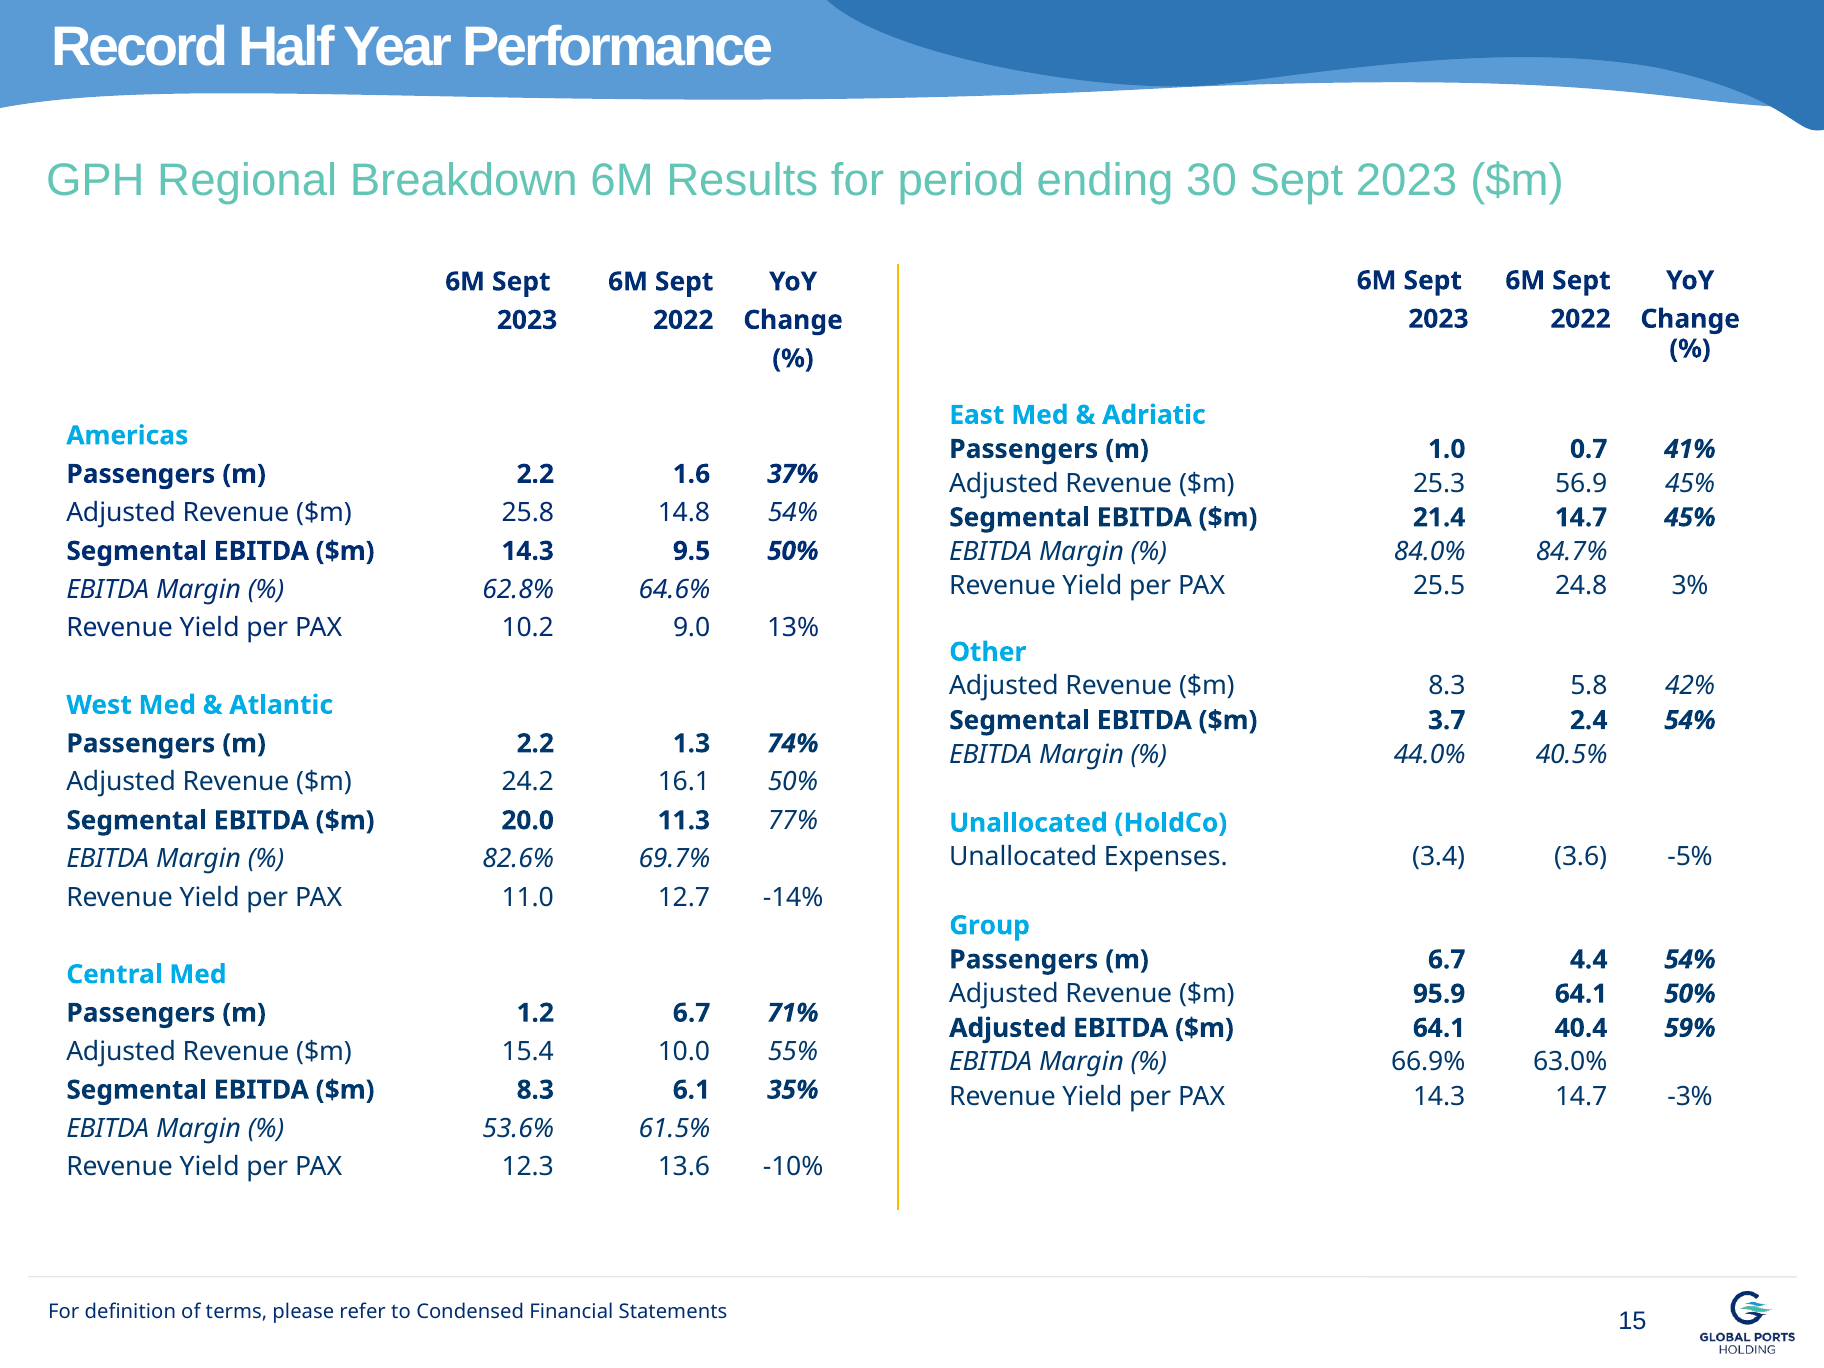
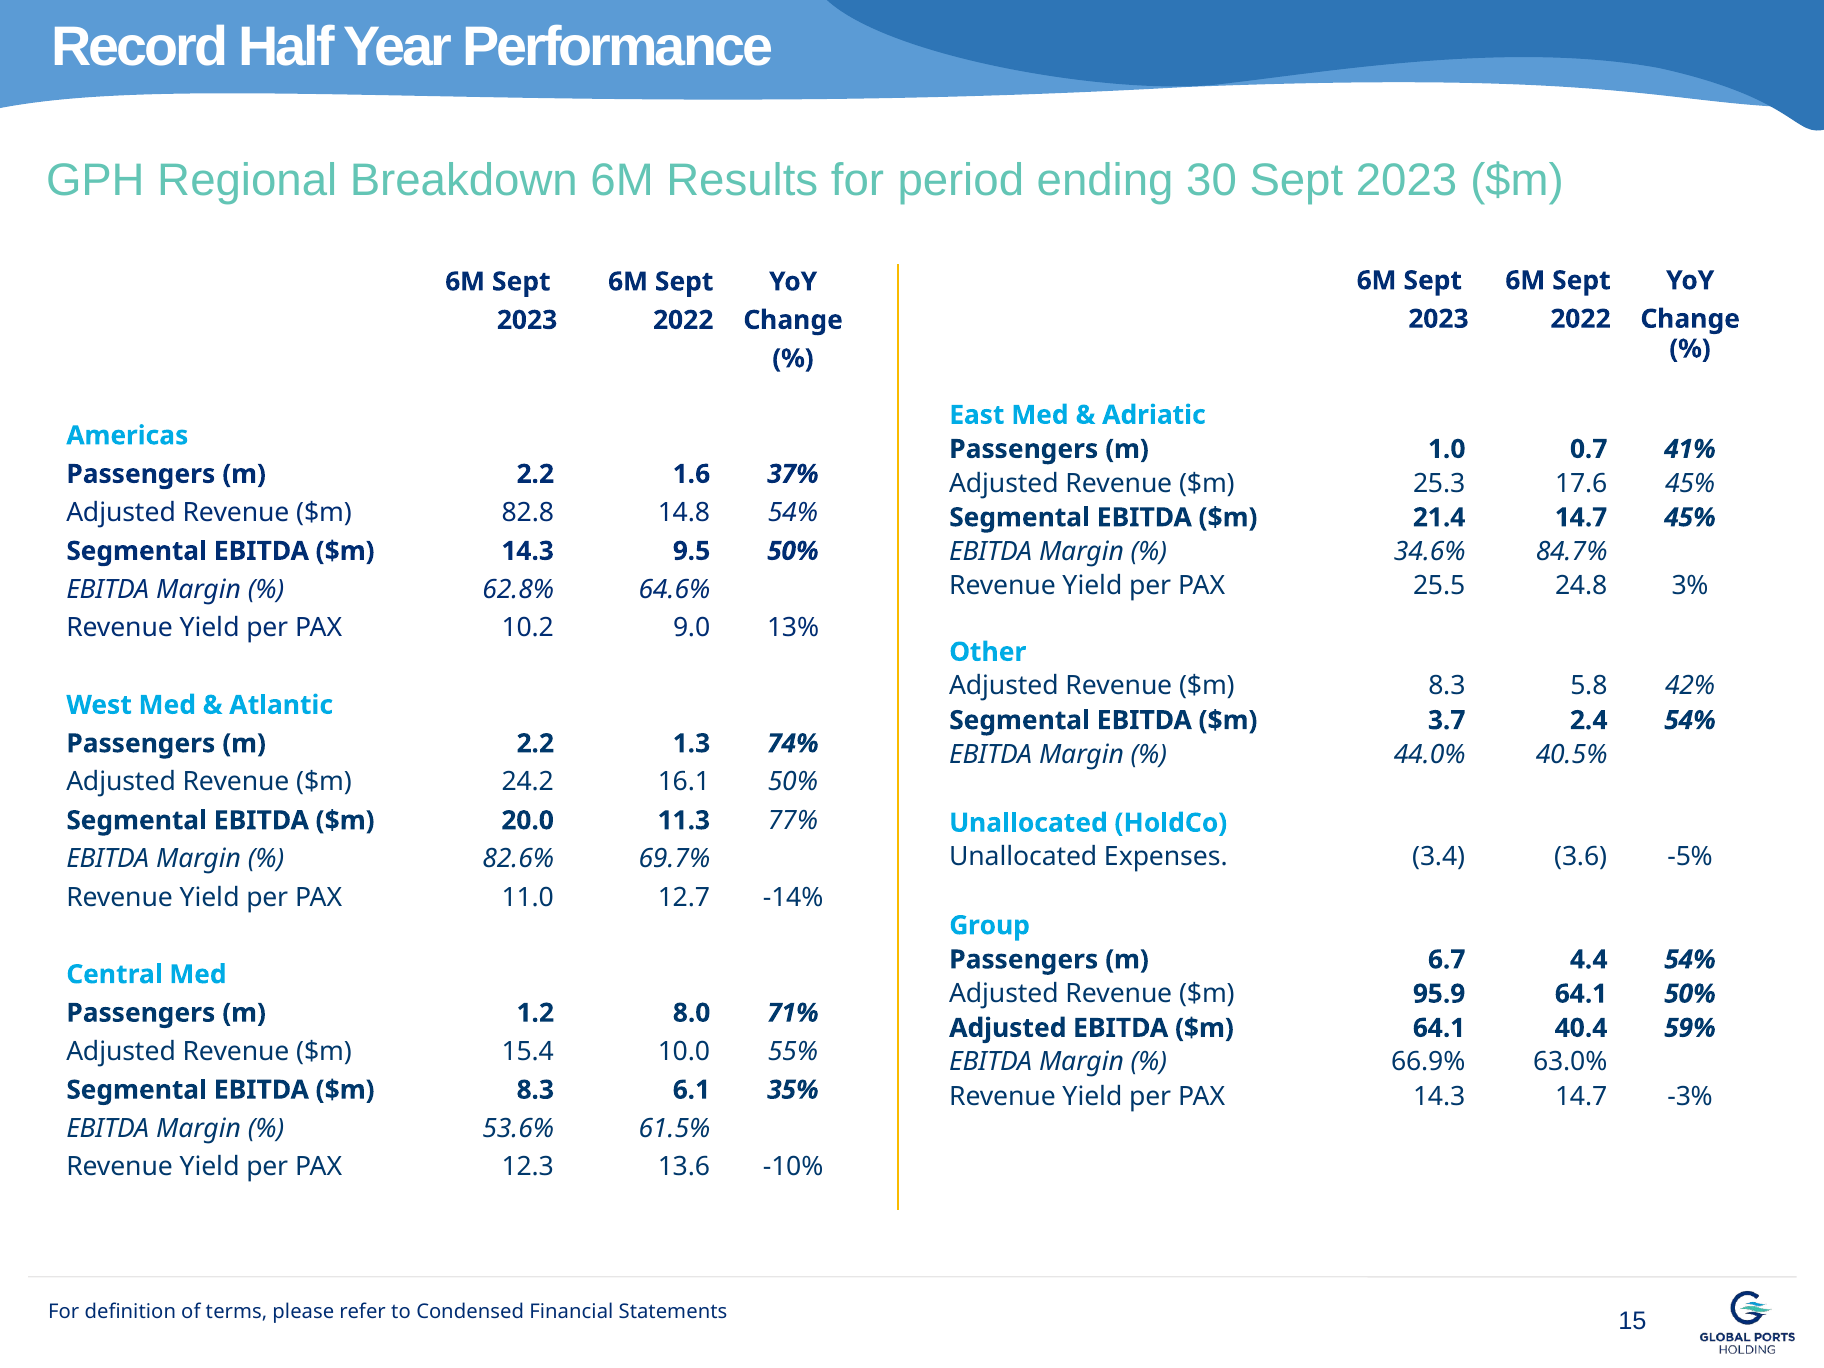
56.9: 56.9 -> 17.6 (1581, 483)
25.8: 25.8 -> 82.8 (528, 513)
84.0%: 84.0% -> 34.6% (1430, 552)
1.2 6.7: 6.7 -> 8.0 (692, 1013)
